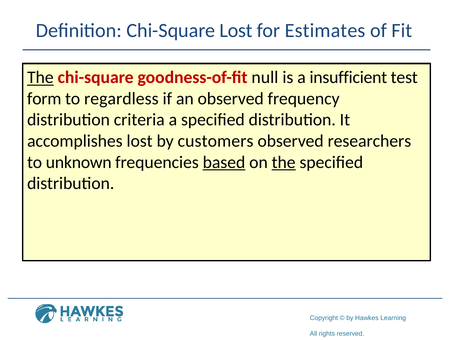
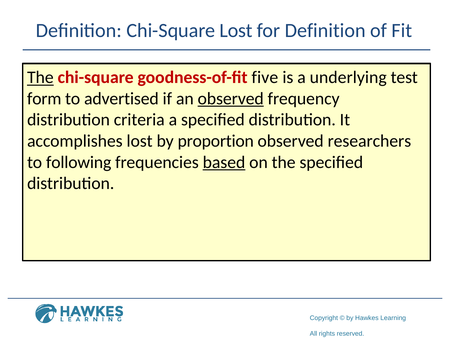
for Estimates: Estimates -> Definition (325, 30)
null: null -> five (265, 77)
insufficient: insufficient -> underlying (348, 77)
regardless: regardless -> advertised (121, 99)
observed underline: none -> present (231, 99)
customers: customers -> proportion (216, 141)
unknown: unknown -> following (79, 162)
the underline: present -> none (284, 162)
